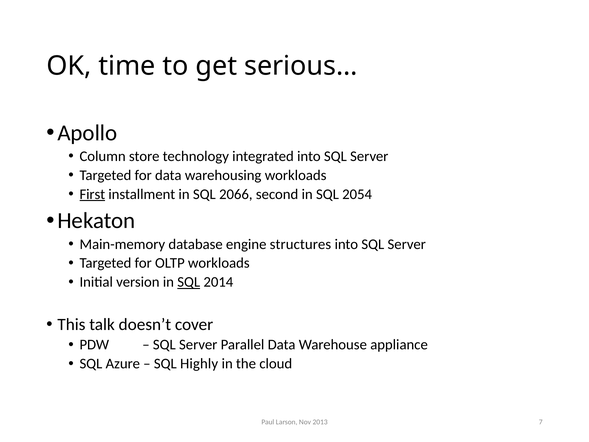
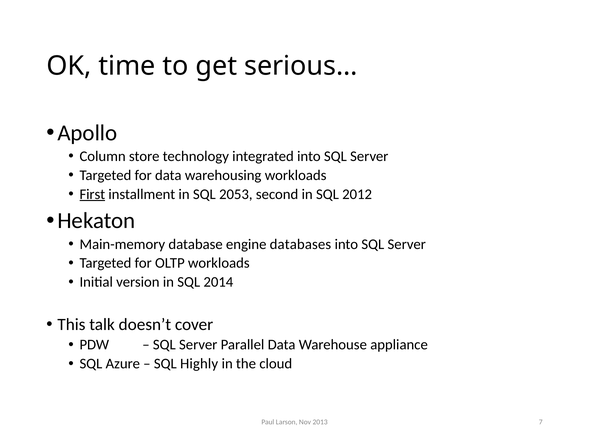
2066: 2066 -> 2053 (236, 194)
2054: 2054 -> 2012 (357, 194)
structures: structures -> databases (300, 244)
SQL underline: present -> none (189, 282)
